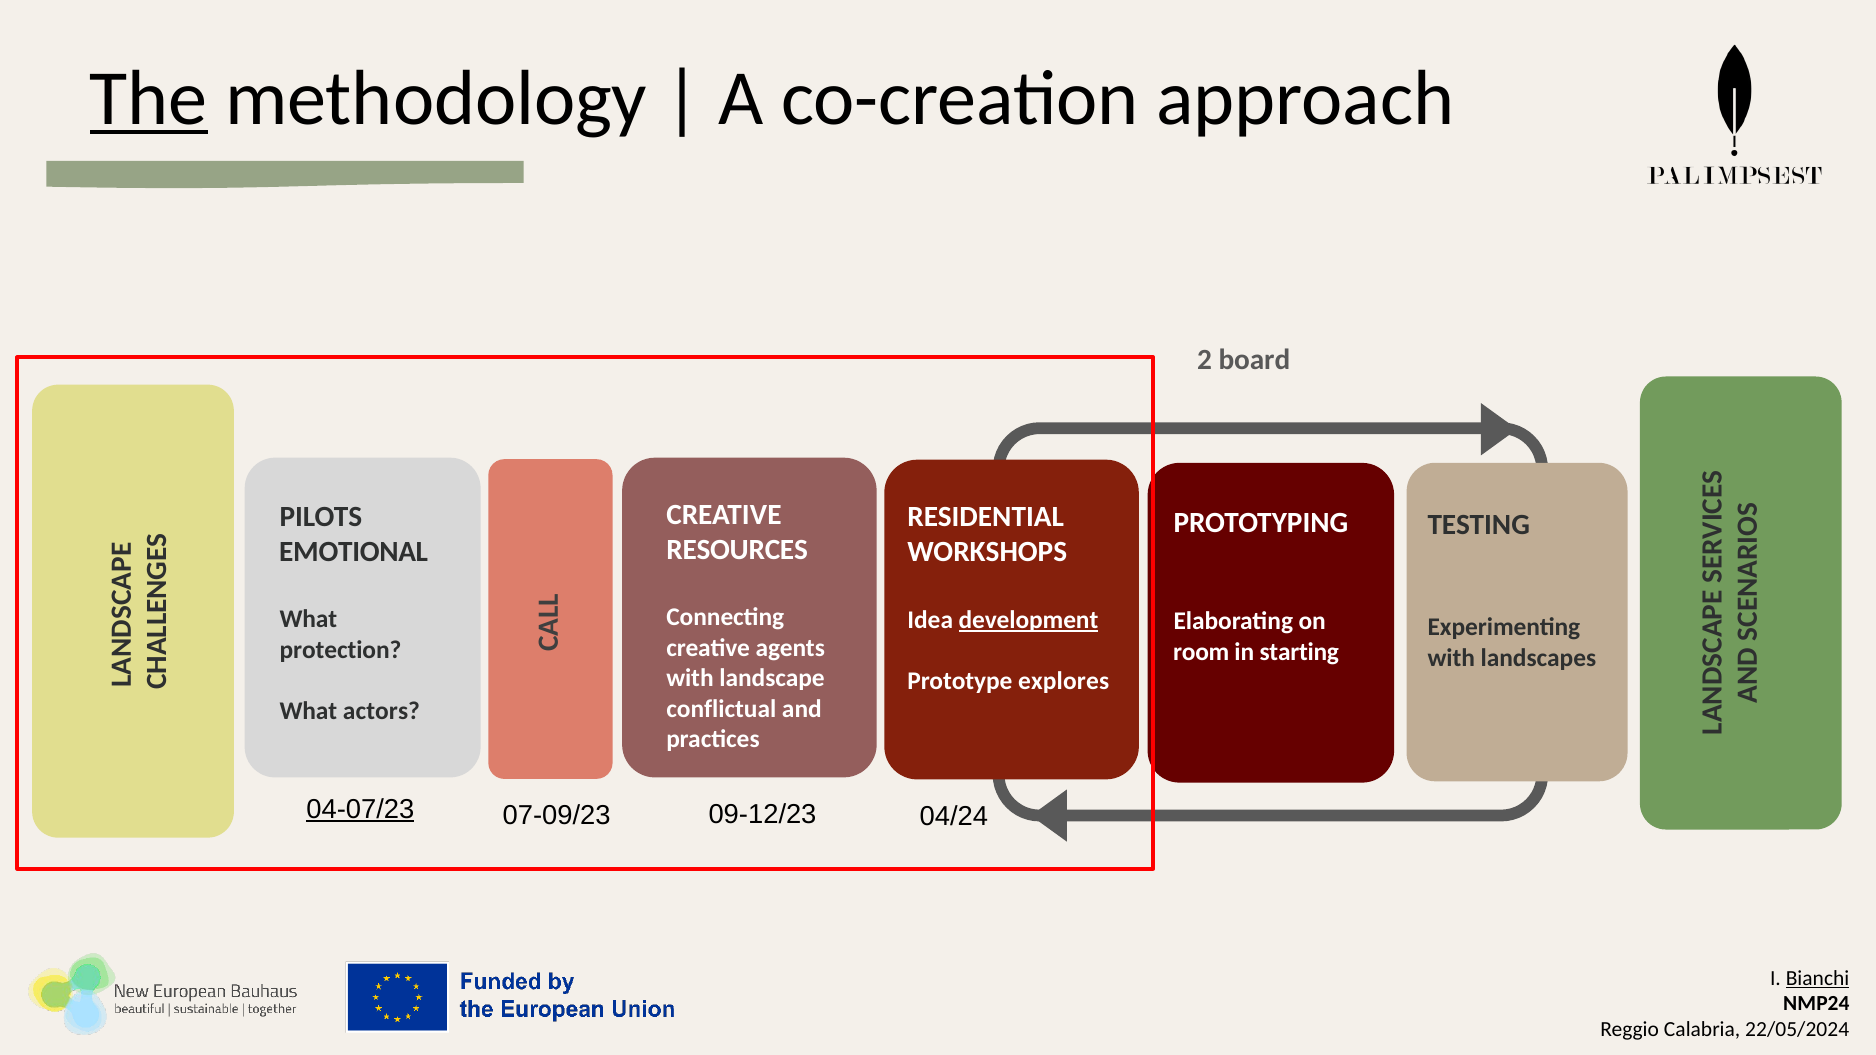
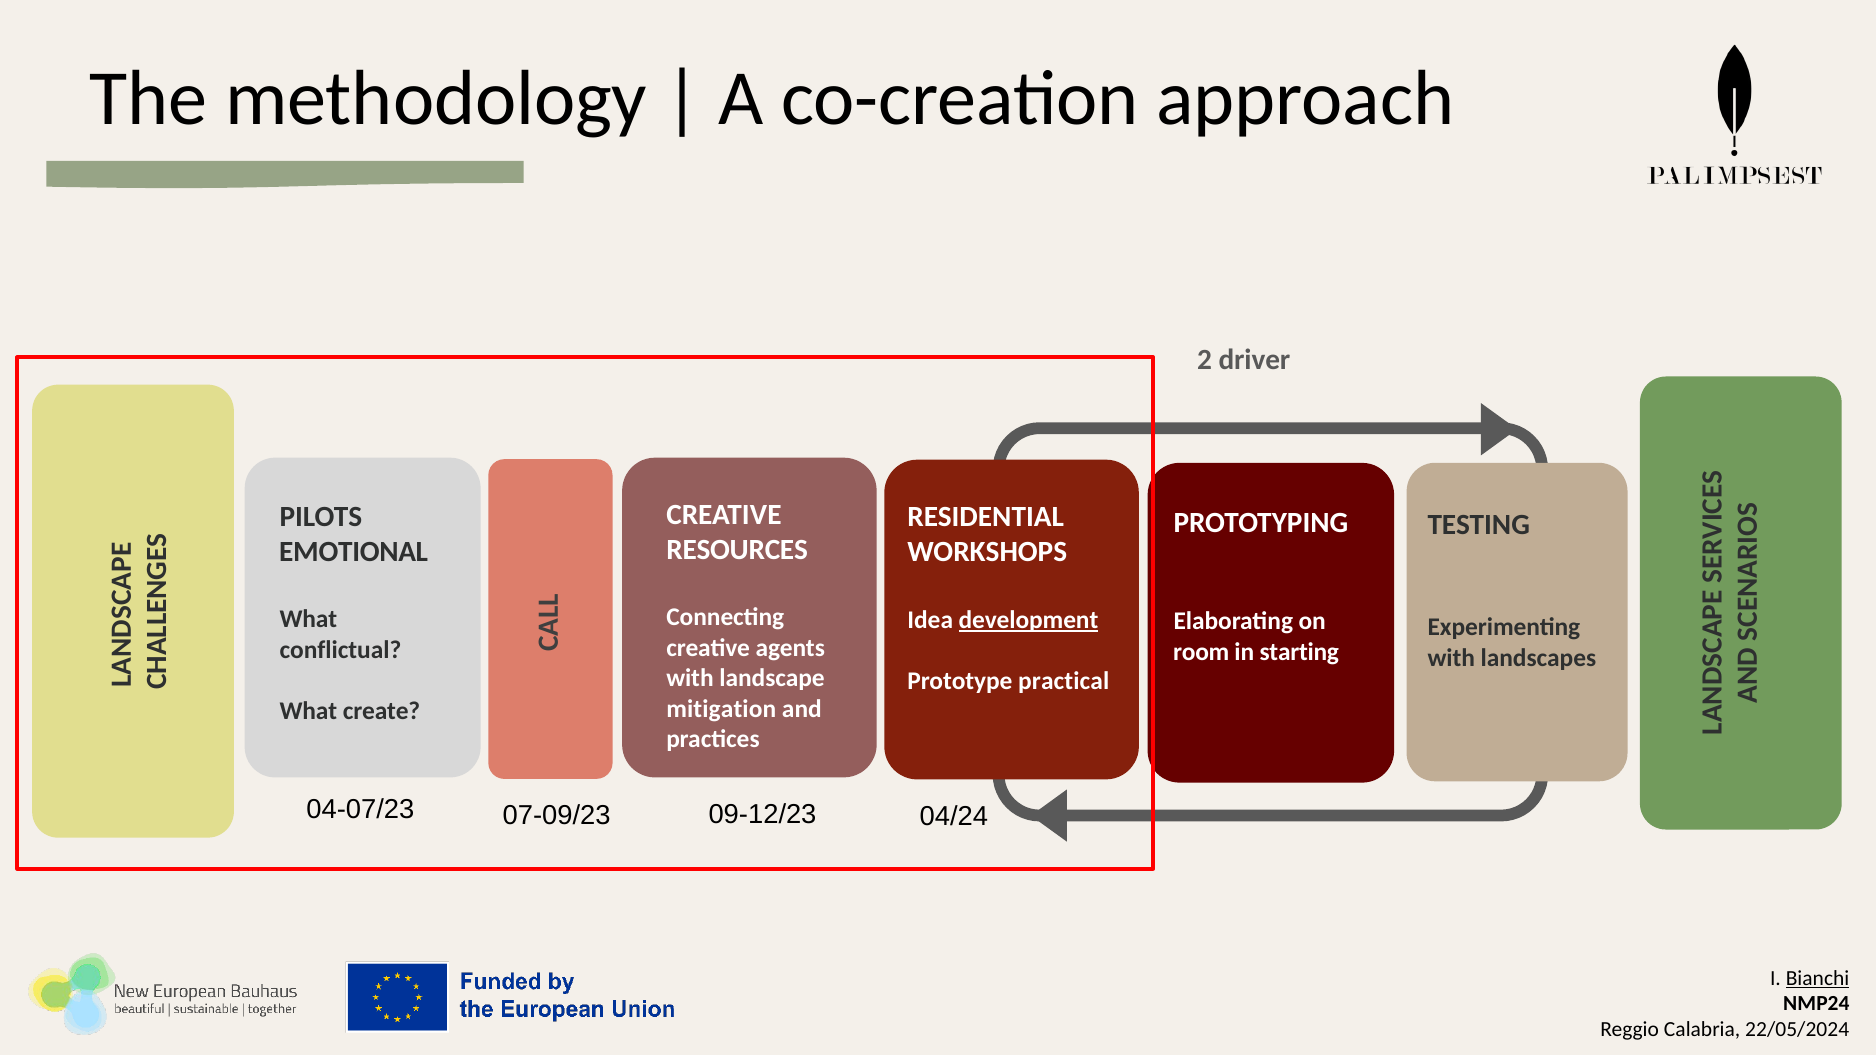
The underline: present -> none (149, 99)
board: board -> driver (1254, 360)
protection: protection -> conflictual (340, 650)
explores: explores -> practical (1064, 681)
conflictual: conflictual -> mitigation (721, 709)
actors: actors -> create (382, 711)
04-07/23 underline: present -> none (360, 809)
